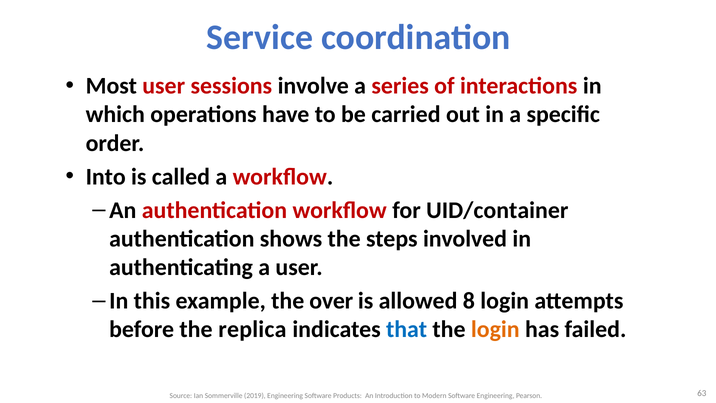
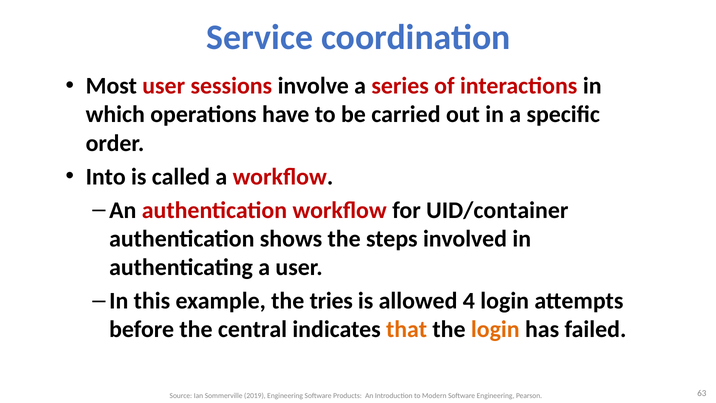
over: over -> tries (331, 301)
8: 8 -> 4 (469, 301)
replica: replica -> central (252, 329)
that colour: blue -> orange (407, 329)
